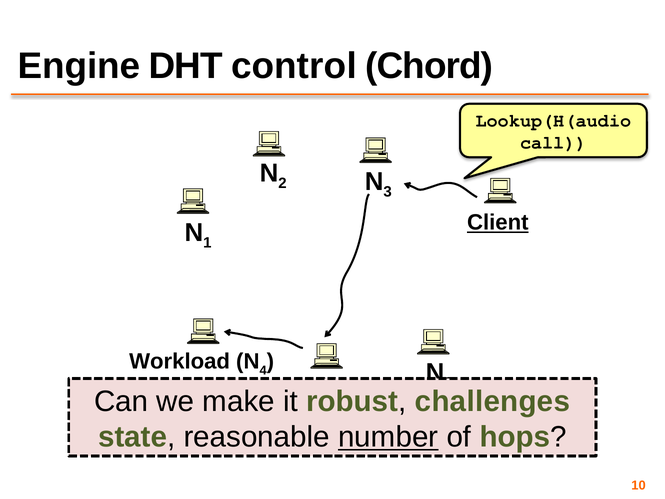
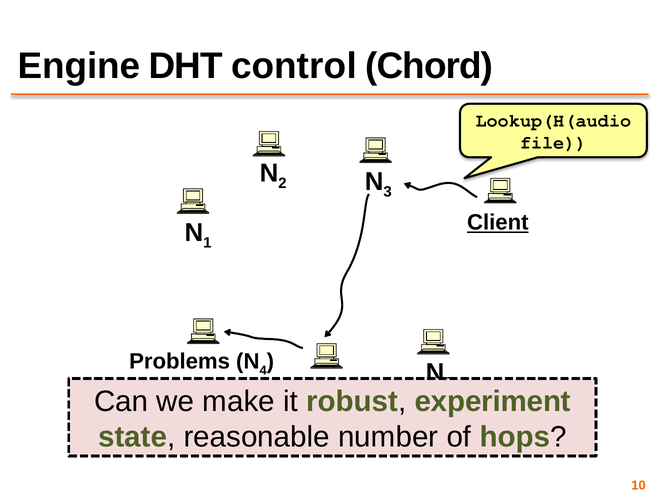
call: call -> file (553, 143)
Workload: Workload -> Problems (180, 361)
challenges: challenges -> experiment (493, 401)
number underline: present -> none (388, 437)
